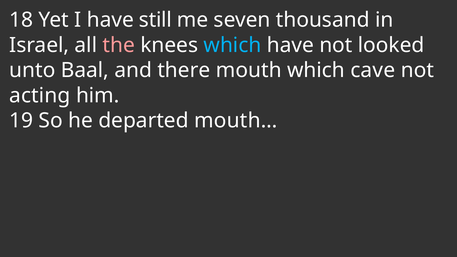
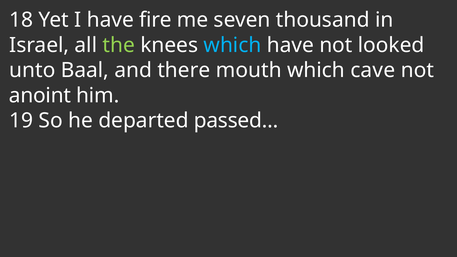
still: still -> fire (155, 20)
the colour: pink -> light green (119, 45)
acting: acting -> anoint (40, 95)
mouth…: mouth… -> passed… (236, 121)
